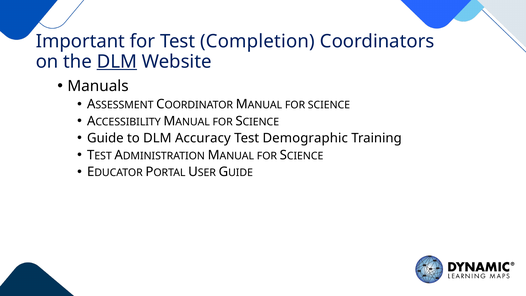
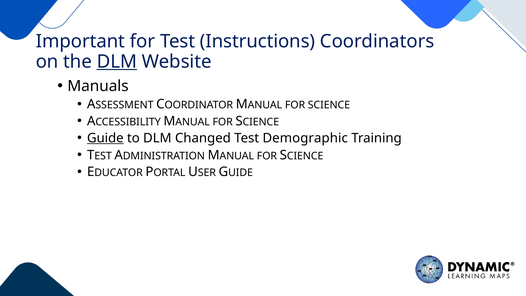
Completion: Completion -> Instructions (258, 41)
Guide underline: none -> present (105, 138)
Accuracy: Accuracy -> Changed (203, 138)
